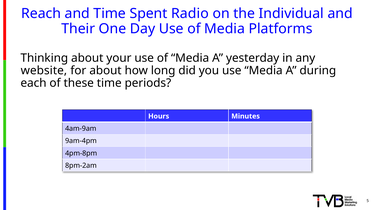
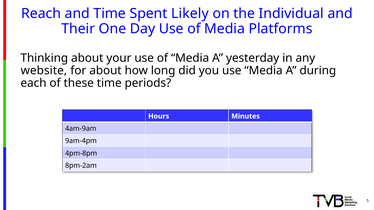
Radio: Radio -> Likely (190, 14)
